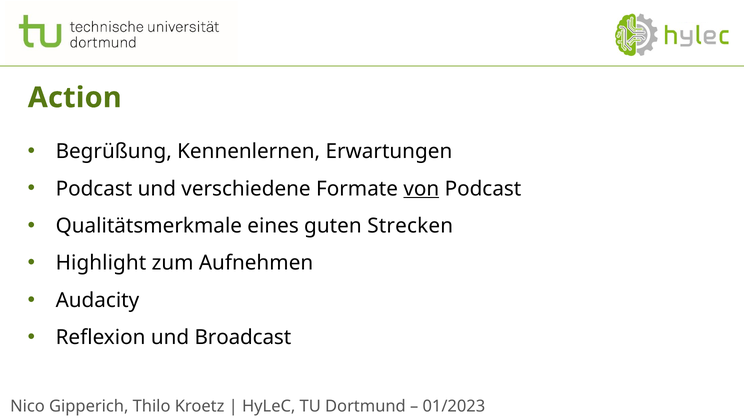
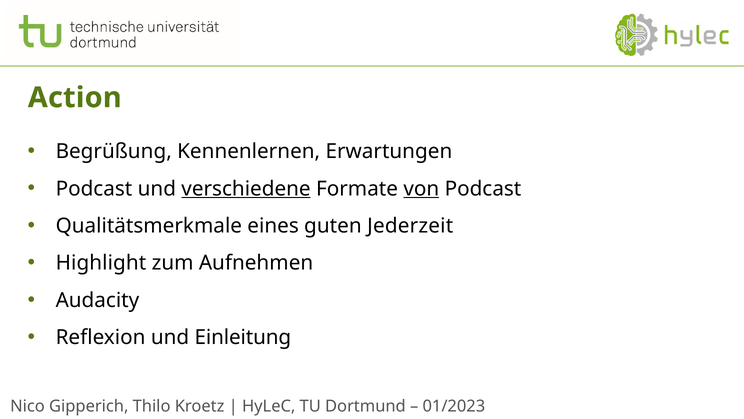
verschiedene underline: none -> present (246, 188)
Strecken: Strecken -> Jederzeit (410, 226)
Broadcast: Broadcast -> Einleitung (243, 337)
